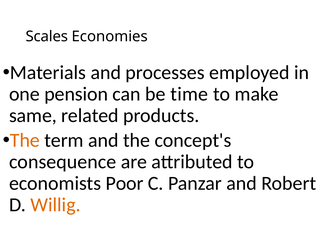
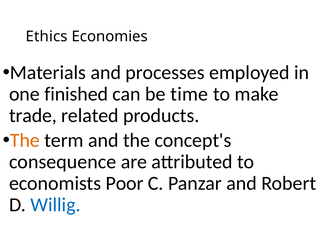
Scales: Scales -> Ethics (47, 37)
pension: pension -> finished (76, 94)
same: same -> trade (33, 116)
Willig colour: orange -> blue (55, 205)
